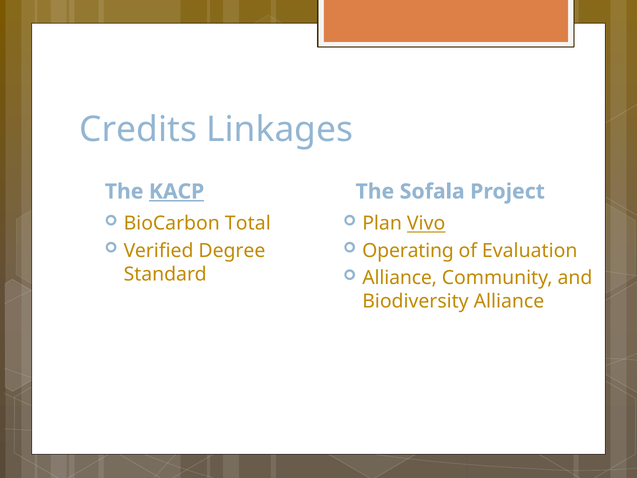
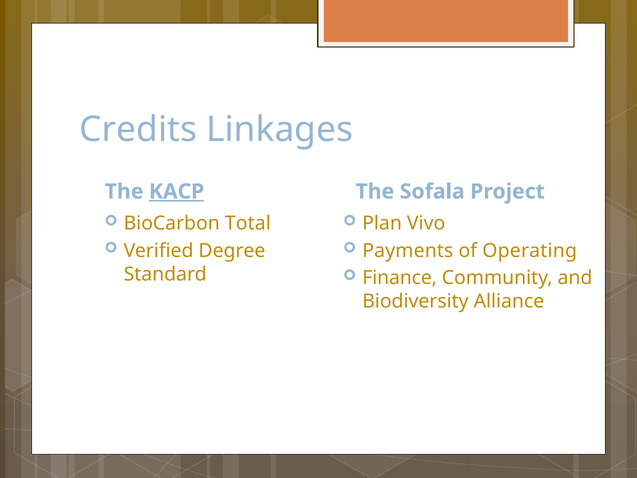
Vivo underline: present -> none (426, 223)
Operating: Operating -> Payments (408, 251)
Evaluation: Evaluation -> Operating (530, 251)
Alliance: Alliance -> Finance (400, 278)
